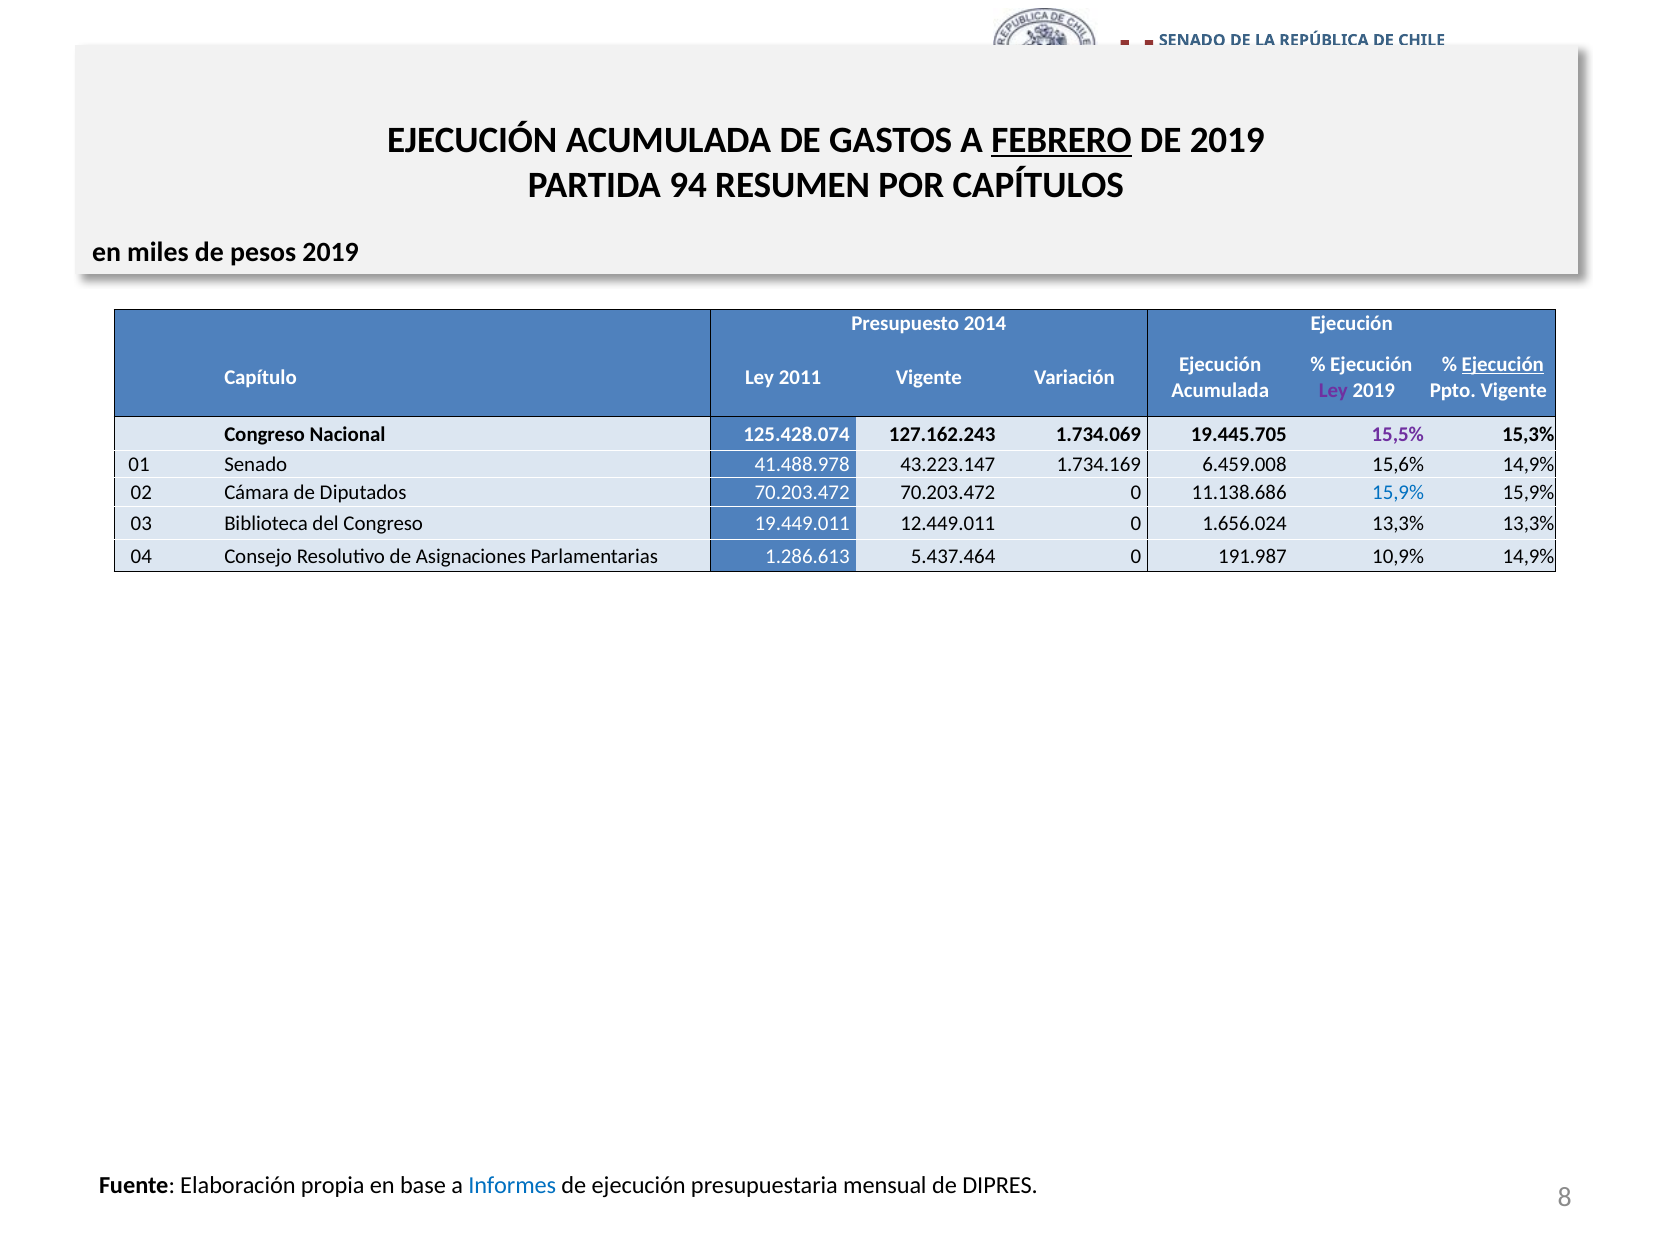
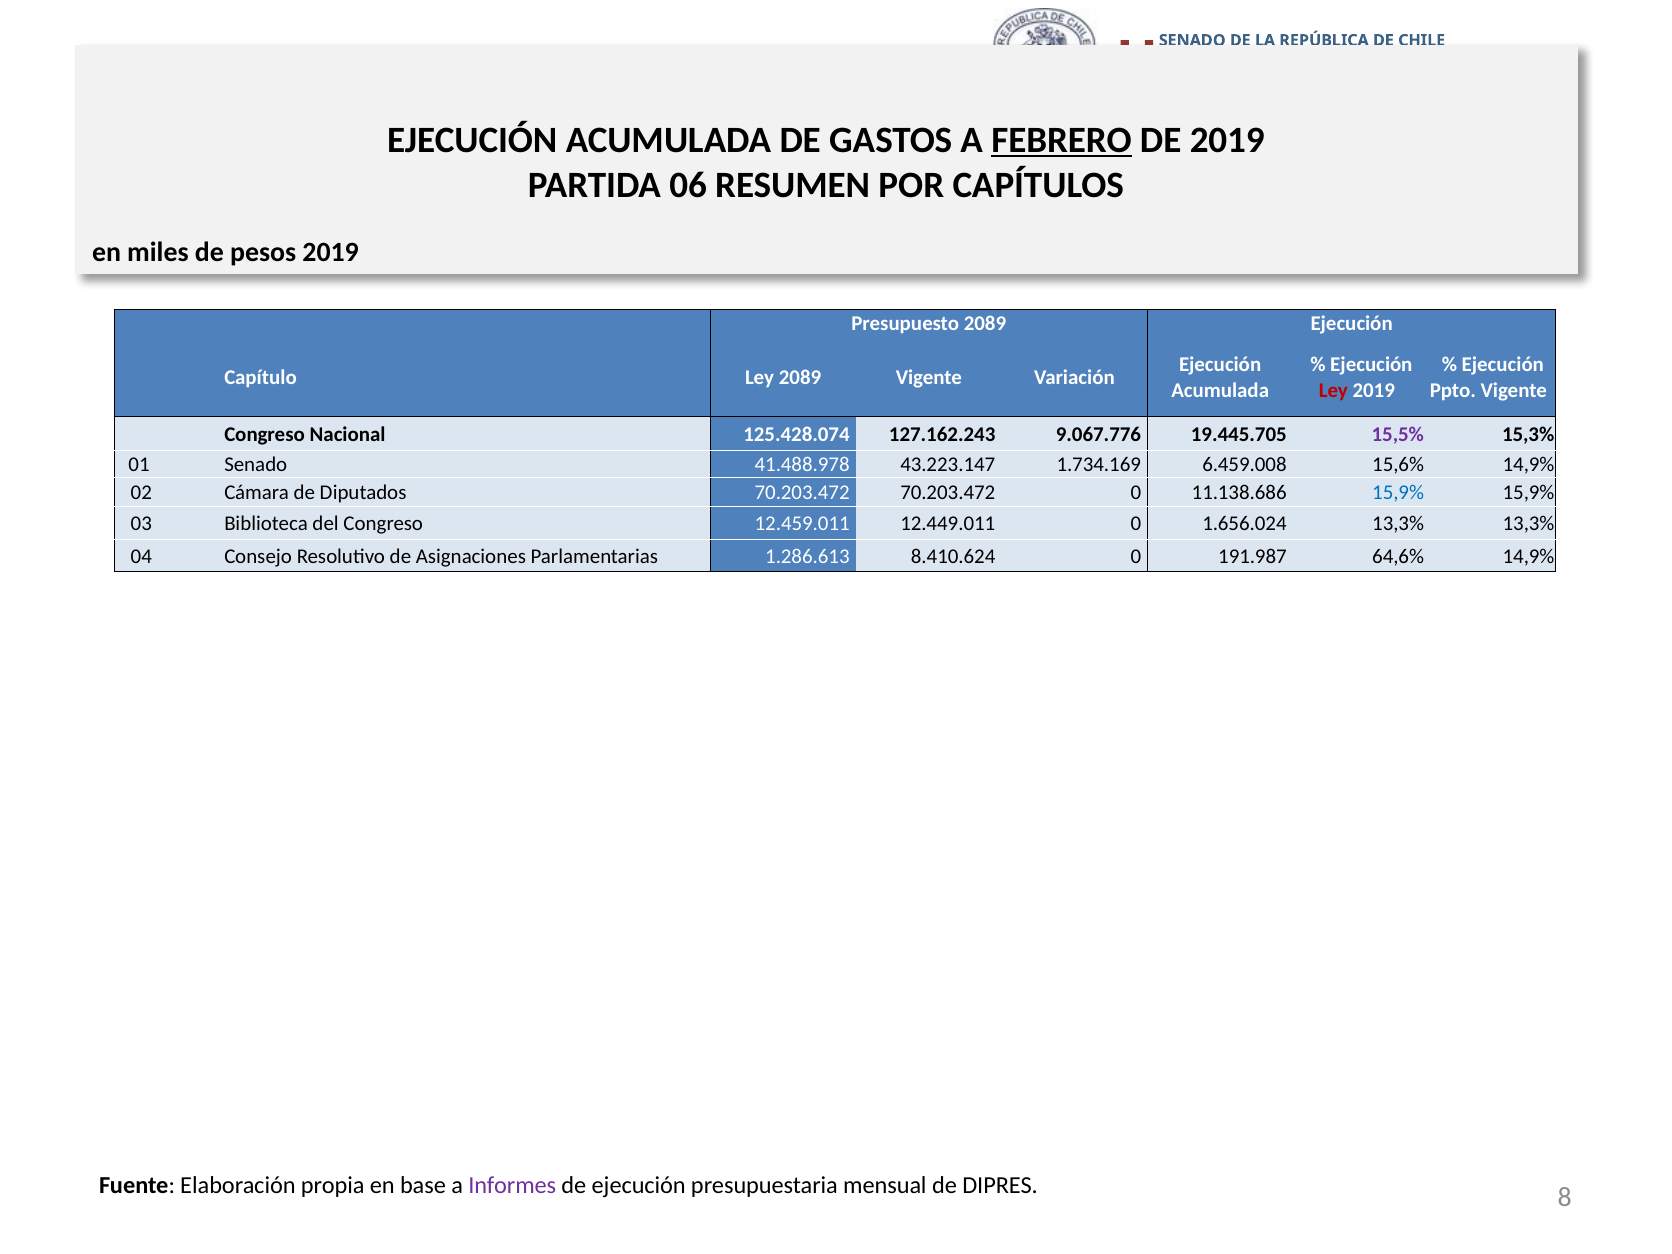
94: 94 -> 06 (688, 185)
Presupuesto 2014: 2014 -> 2089 (985, 324)
Ejecución underline: present -> none (1503, 365)
Ley 2011: 2011 -> 2089 (800, 377)
Ley colour: purple -> red (1333, 390)
1.734.069: 1.734.069 -> 9.067.776 (1098, 434)
19.449.011: 19.449.011 -> 12.459.011 (802, 524)
5.437.464: 5.437.464 -> 8.410.624 (953, 557)
10,9%: 10,9% -> 64,6% (1398, 557)
Informes colour: blue -> purple (512, 1185)
